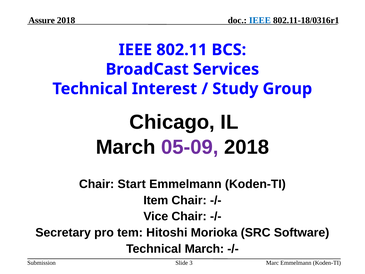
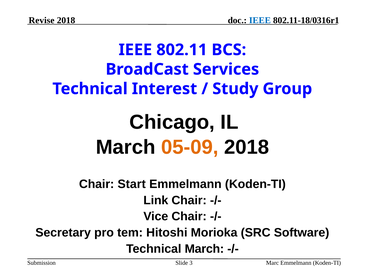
Assure: Assure -> Revise (42, 20)
05-09 colour: purple -> orange (190, 147)
Item: Item -> Link (156, 200)
